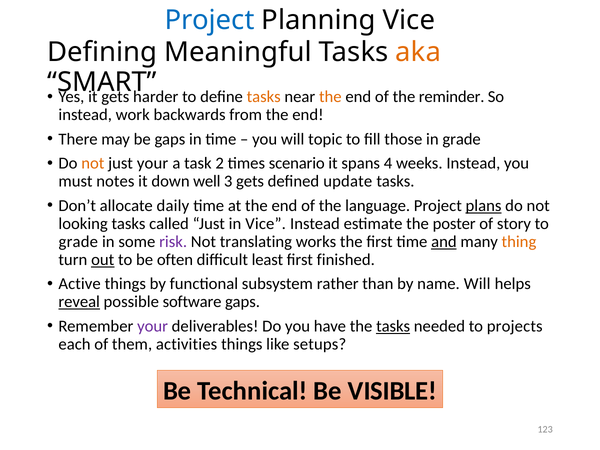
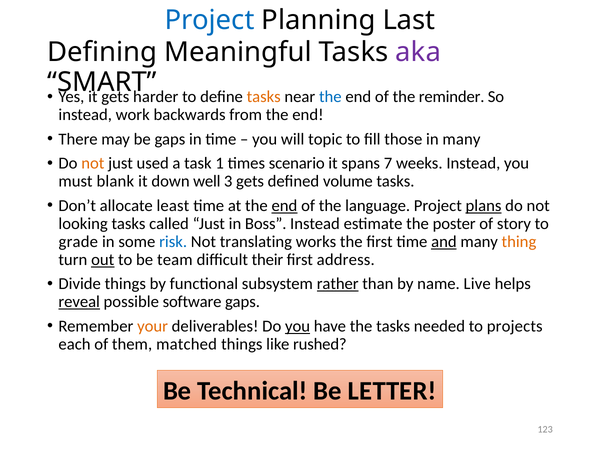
Planning Vice: Vice -> Last (409, 20)
aka colour: orange -> purple (418, 52)
the colour: orange -> blue (330, 97)
in grade: grade -> many (461, 139)
just your: your -> used (153, 163)
2: 2 -> 1 (220, 163)
4: 4 -> 7 (388, 163)
notes: notes -> blank (115, 181)
update: update -> volume (348, 181)
daily: daily -> least (173, 206)
end underline: none -> present (284, 206)
in Vice: Vice -> Boss (266, 224)
risk colour: purple -> blue (173, 242)
often: often -> team (175, 260)
least: least -> their (267, 260)
finished: finished -> address (346, 260)
Active: Active -> Divide (80, 284)
rather underline: none -> present (338, 284)
name Will: Will -> Live (477, 284)
your colour: purple -> orange (153, 326)
you underline: none -> present (298, 326)
tasks underline: present -> none (393, 326)
activities: activities -> matched (187, 344)
setups: setups -> rushed (320, 344)
VISIBLE: VISIBLE -> LETTER (392, 391)
